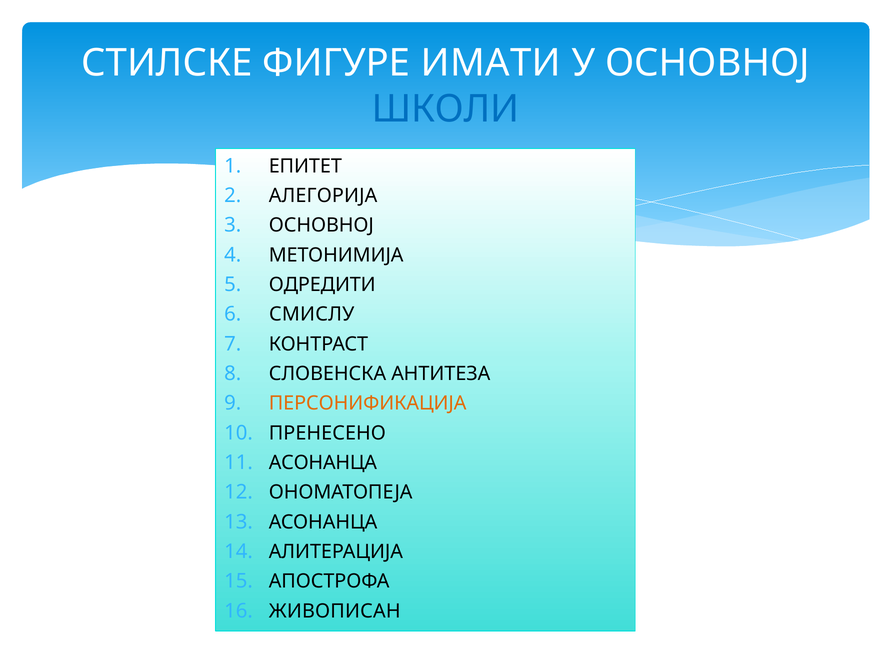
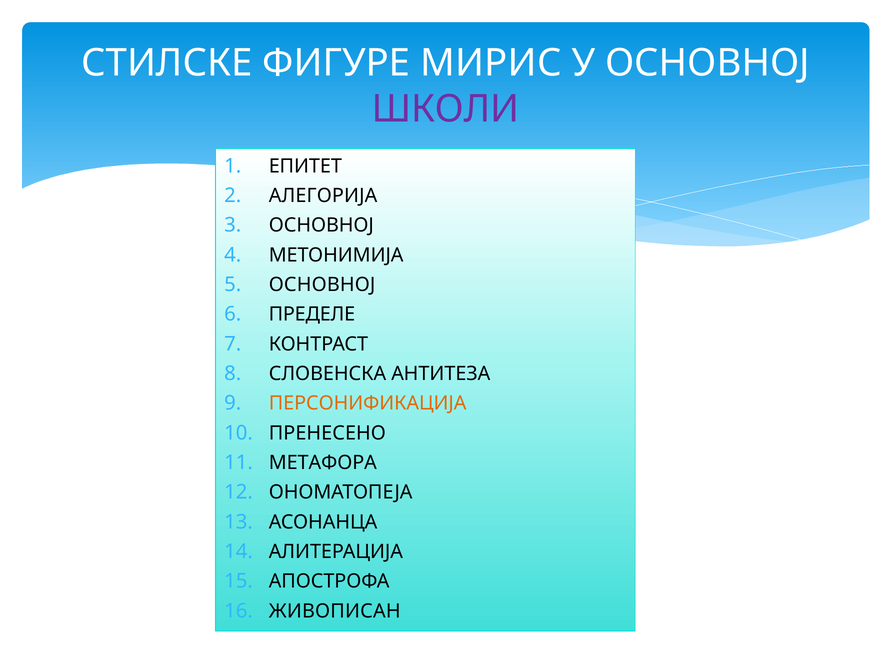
ИМАТИ: ИМАТИ -> МИРИС (491, 63)
ШКОЛИ colour: blue -> purple (446, 109)
ОДРЕДИТИ: ОДРЕДИТИ -> ОСНОВНОЈ (322, 285)
СМИСЛУ: СМИСЛУ -> ПРЕДЕЛЕ (312, 315)
АСОНАНЦА: АСОНАНЦА -> МЕТАФОРА (323, 463)
